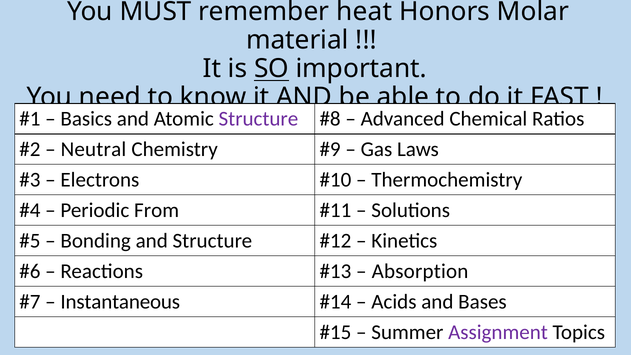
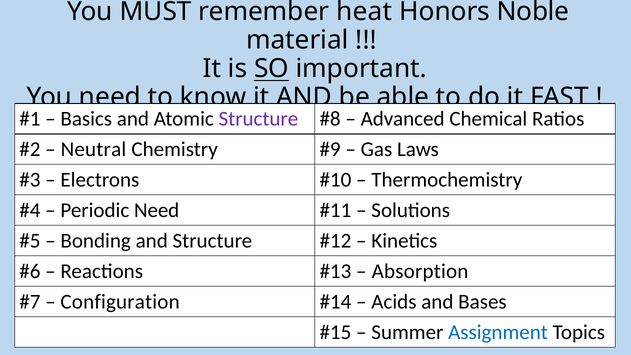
Molar: Molar -> Noble (533, 12)
Periodic From: From -> Need (157, 210)
Instantaneous: Instantaneous -> Configuration (120, 302)
Assignment colour: purple -> blue (498, 332)
